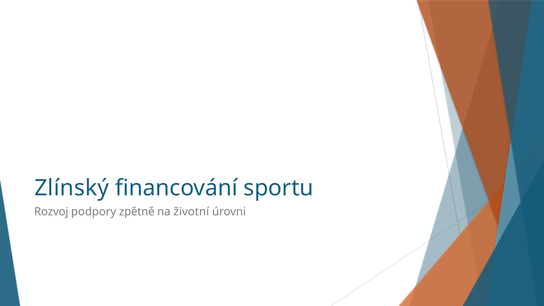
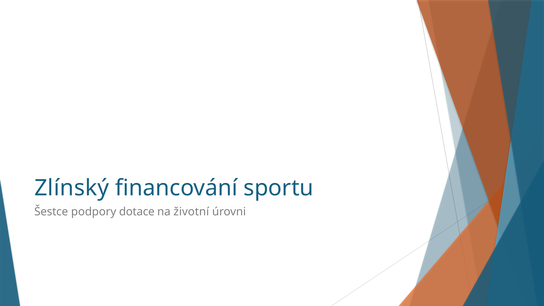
Rozvoj: Rozvoj -> Šestce (51, 212)
zpětně: zpětně -> dotace (137, 212)
